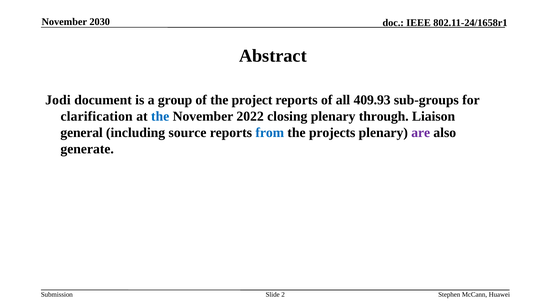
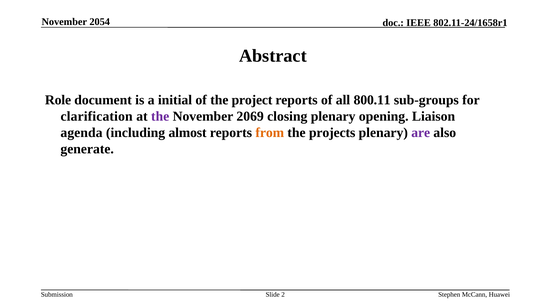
2030: 2030 -> 2054 (100, 22)
Jodi: Jodi -> Role (58, 100)
group: group -> initial (175, 100)
409.93: 409.93 -> 800.11 (372, 100)
the colour: blue -> purple (160, 116)
2022: 2022 -> 2069 (250, 116)
through: through -> opening (384, 116)
general: general -> agenda (81, 133)
source: source -> almost (188, 133)
from colour: blue -> orange (270, 133)
